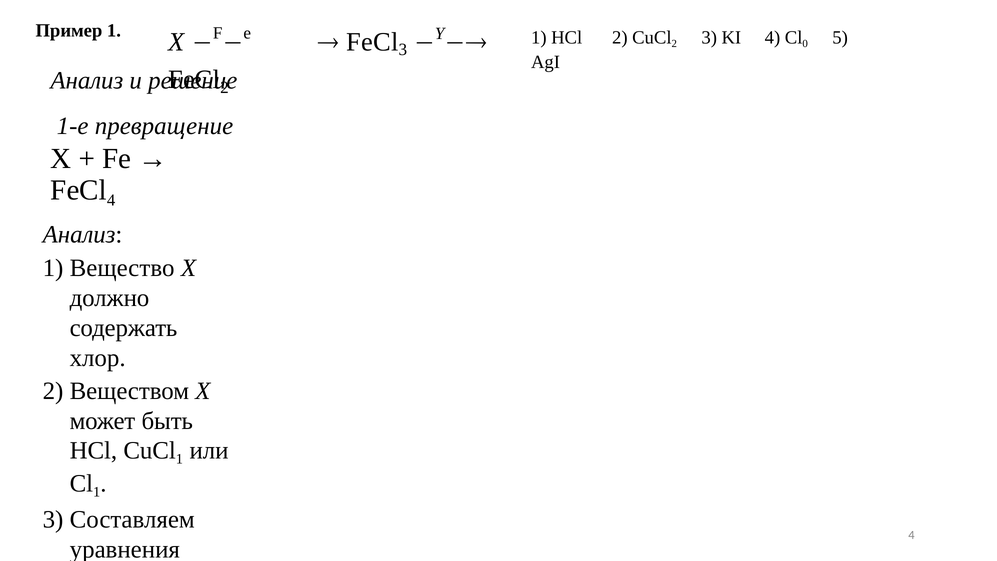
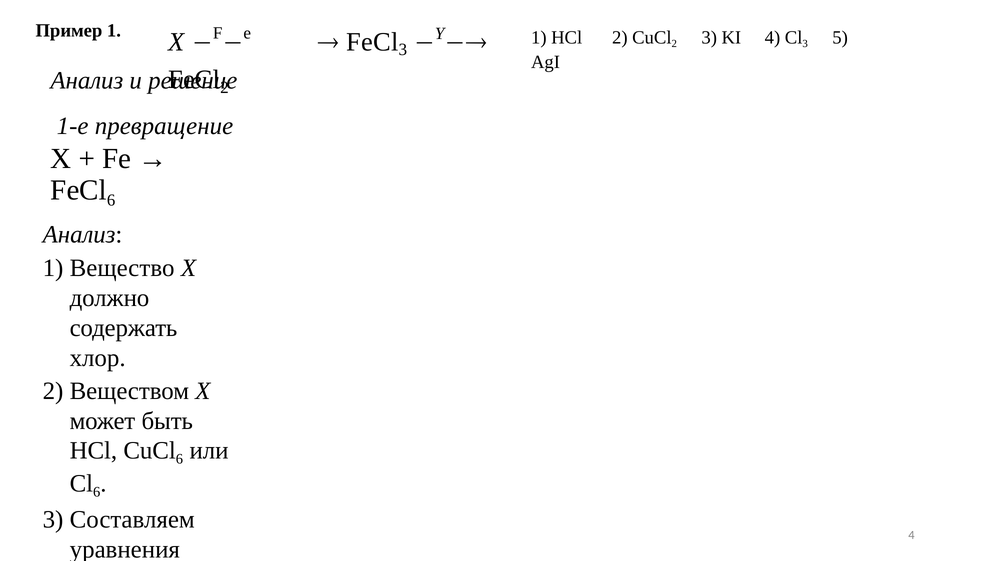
0: 0 -> 3 (805, 44)
4: 4 -> 6 (111, 200)
1: 1 -> 6 (179, 459)
1: 1 -> 6 (97, 492)
